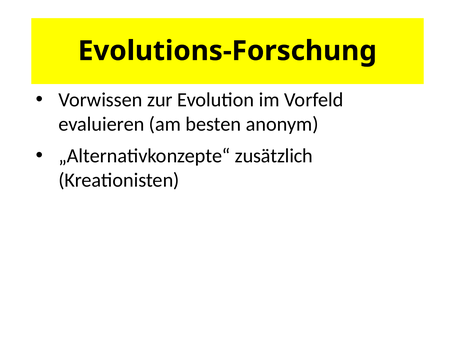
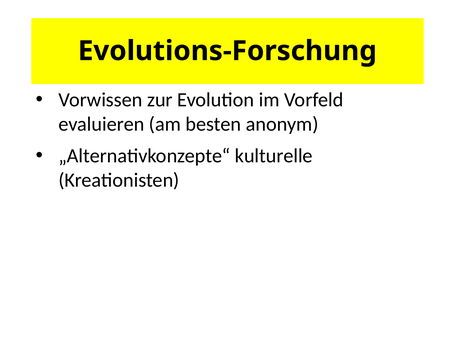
zusätzlich: zusätzlich -> kulturelle (274, 156)
